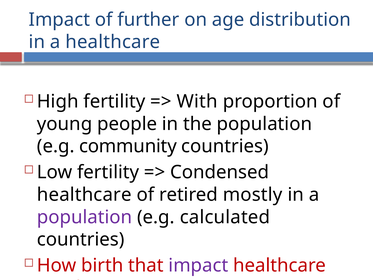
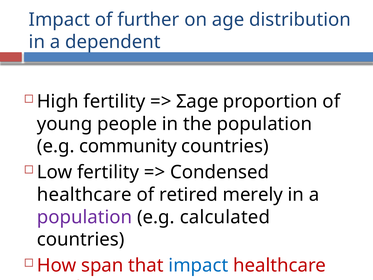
a healthcare: healthcare -> dependent (113, 42)
With: With -> Σage (197, 101)
mostly: mostly -> merely (253, 195)
birth: birth -> span (102, 265)
impact colour: purple -> blue (198, 265)
